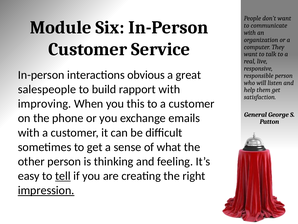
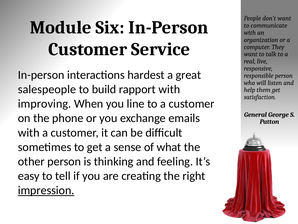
obvious: obvious -> hardest (146, 75)
this: this -> line (136, 104)
tell underline: present -> none (63, 176)
